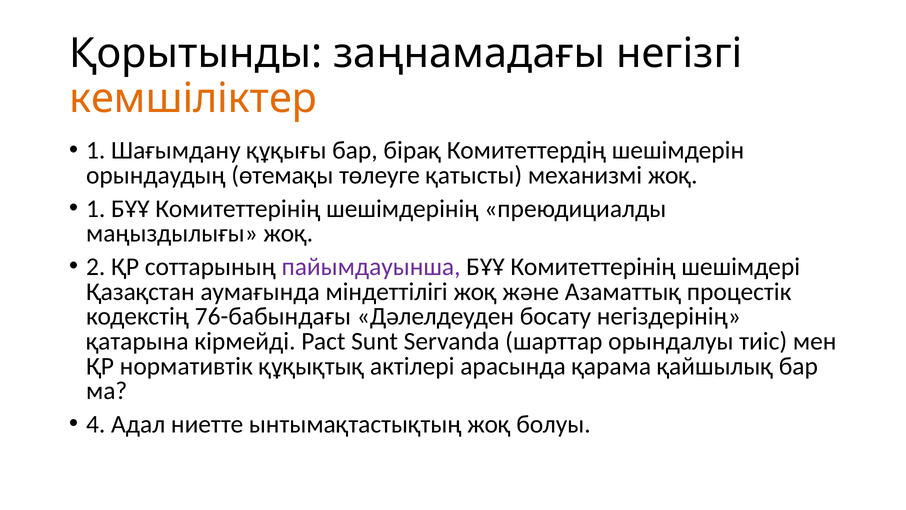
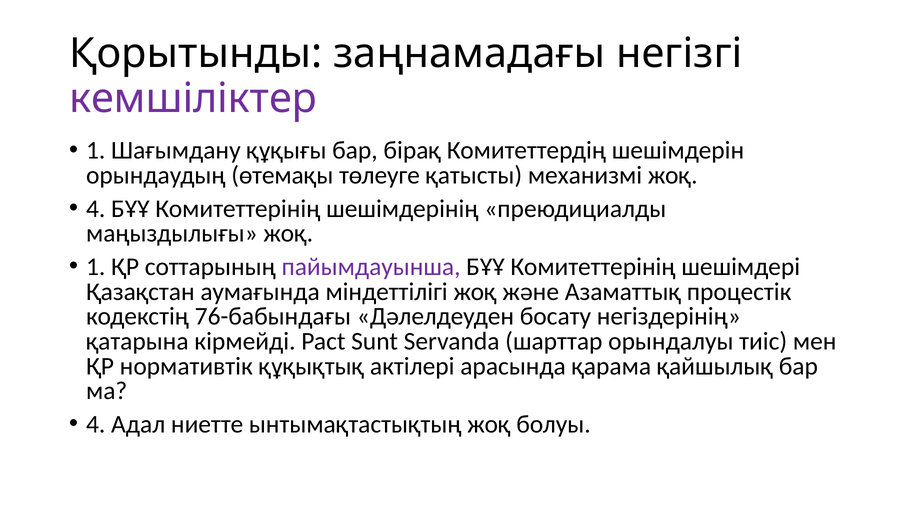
кемшіліктер colour: orange -> purple (193, 99)
1: 1 -> 4 (96, 209)
2: 2 -> 1 (96, 267)
